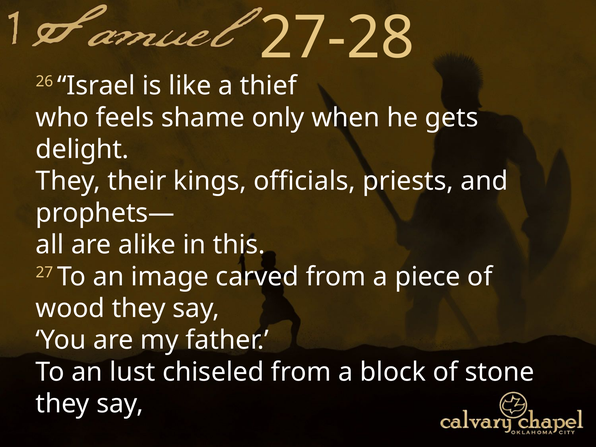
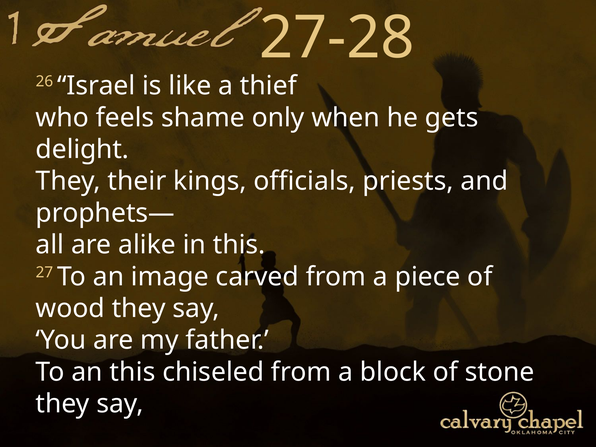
an lust: lust -> this (132, 372)
